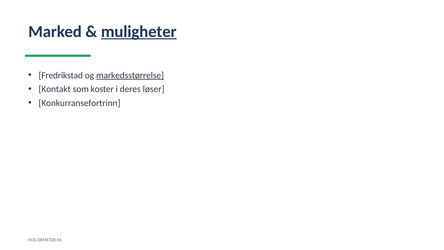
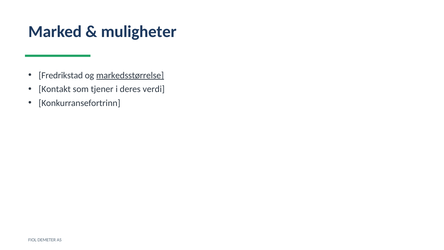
muligheter underline: present -> none (139, 32)
koster: koster -> tjener (102, 89)
løser: løser -> verdi (154, 89)
